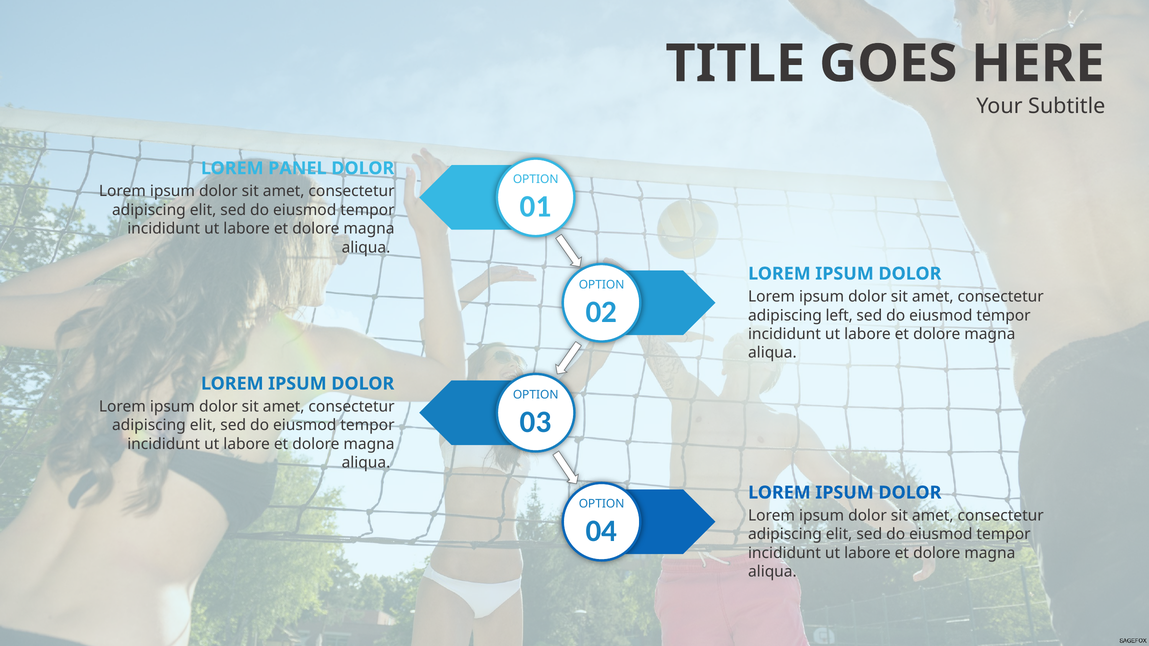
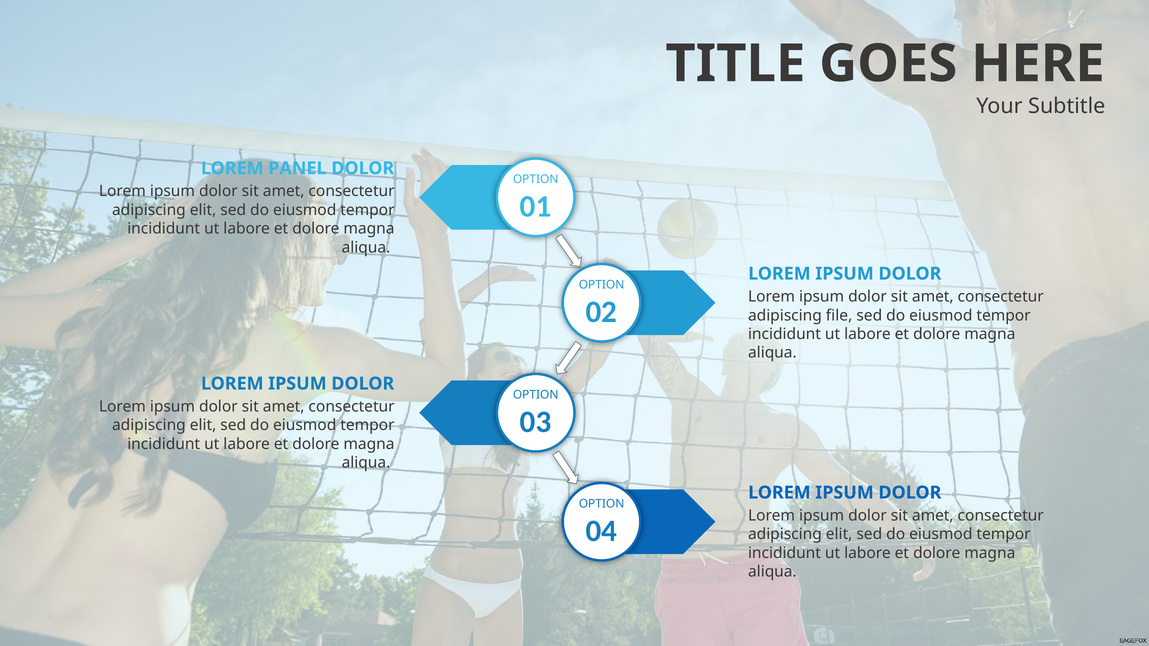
left: left -> file (839, 316)
